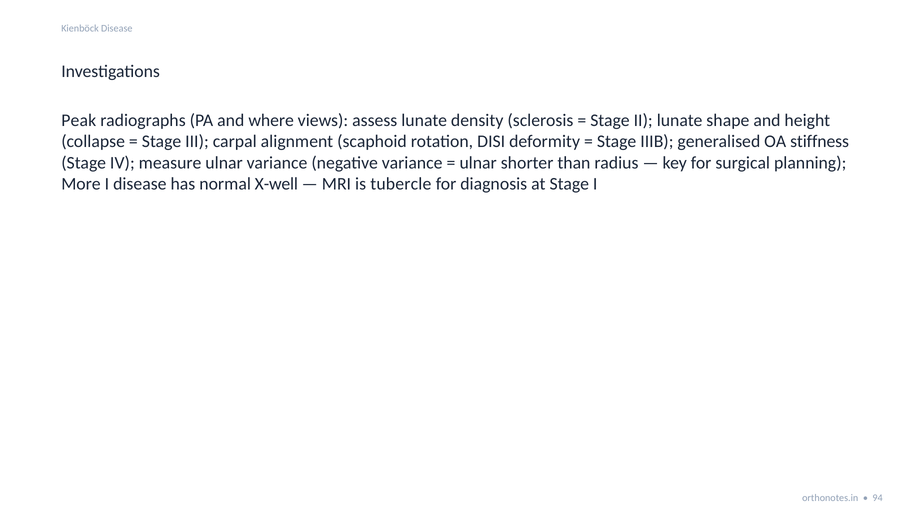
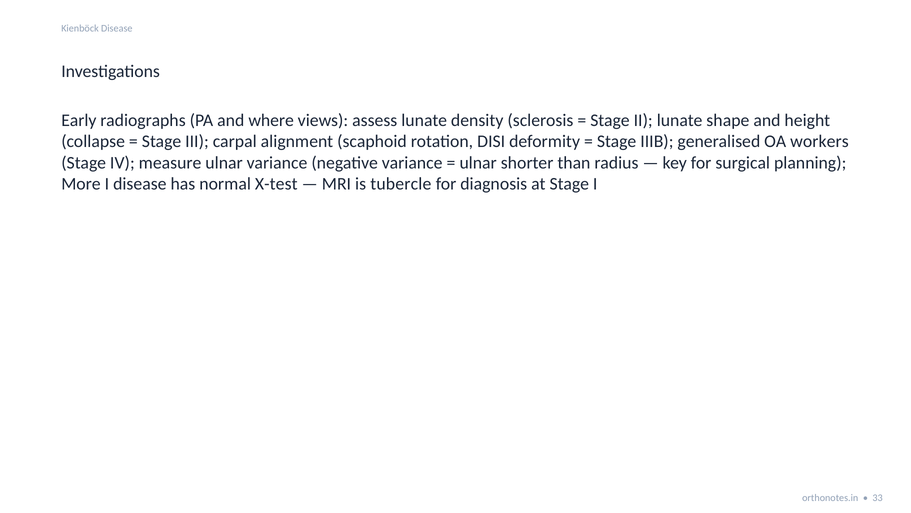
Peak: Peak -> Early (79, 120)
stiffness: stiffness -> workers (819, 141)
X-well: X-well -> X-test (276, 184)
94: 94 -> 33 (878, 497)
